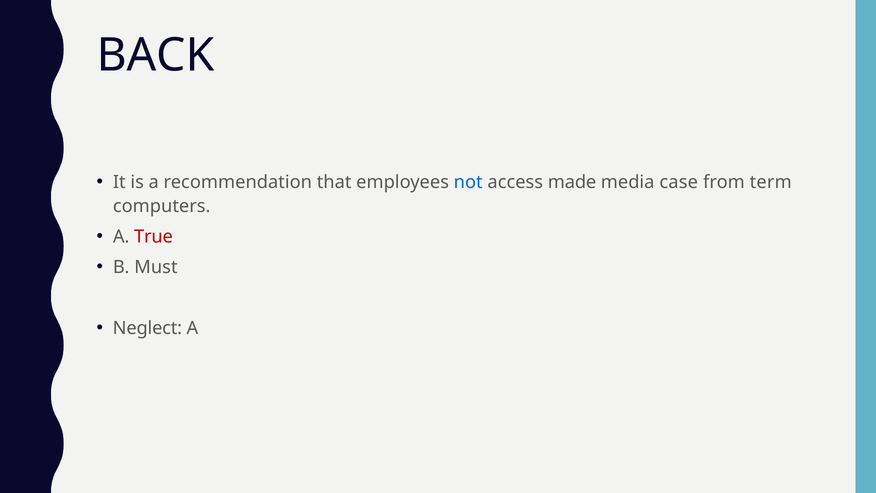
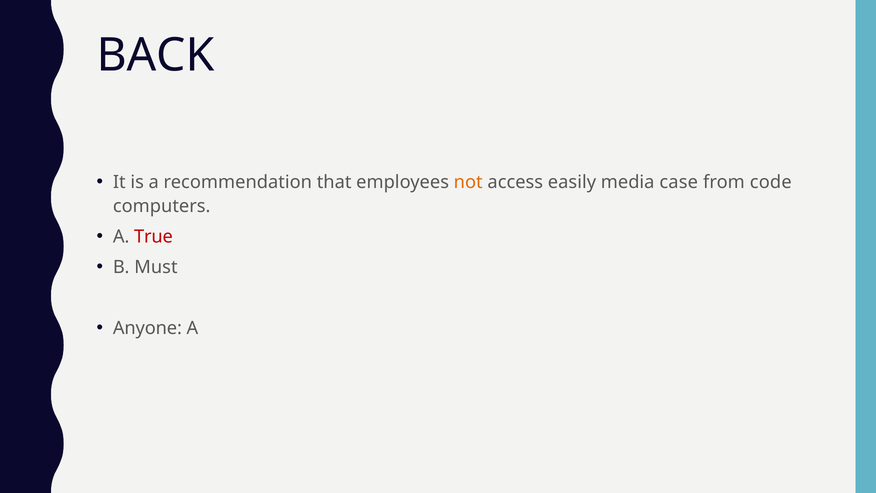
not colour: blue -> orange (468, 182)
made: made -> easily (572, 182)
term: term -> code (771, 182)
Neglect: Neglect -> Anyone (147, 328)
